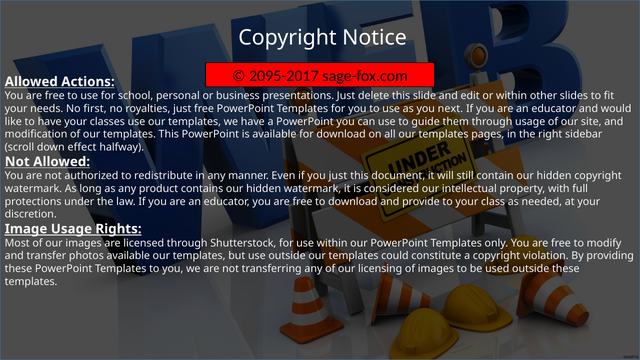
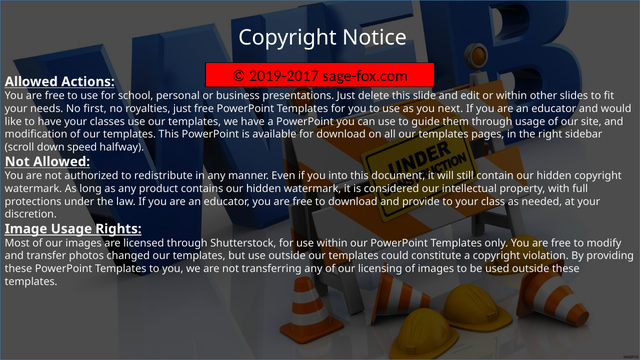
2095-2017: 2095-2017 -> 2019-2017 (284, 76)
effect: effect -> speed (82, 147)
you just: just -> into (338, 176)
photos available: available -> changed (128, 256)
